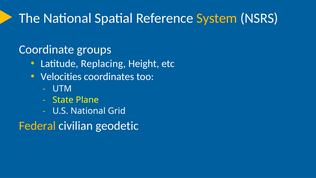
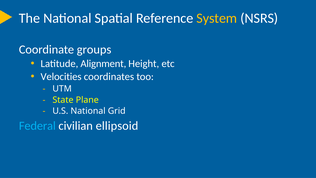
Replacing: Replacing -> Alignment (103, 64)
Federal colour: yellow -> light blue (37, 126)
geodetic: geodetic -> ellipsoid (117, 126)
